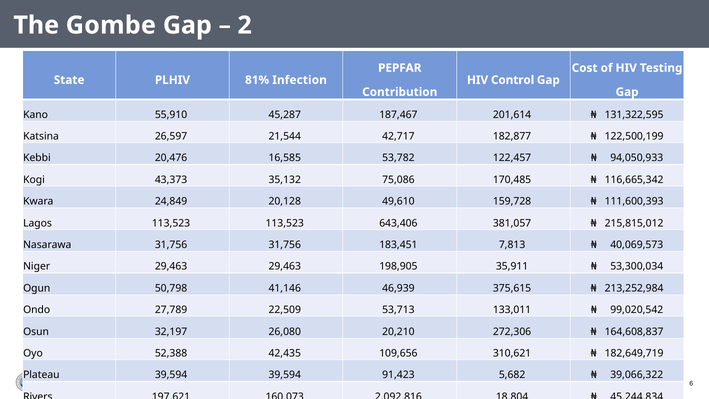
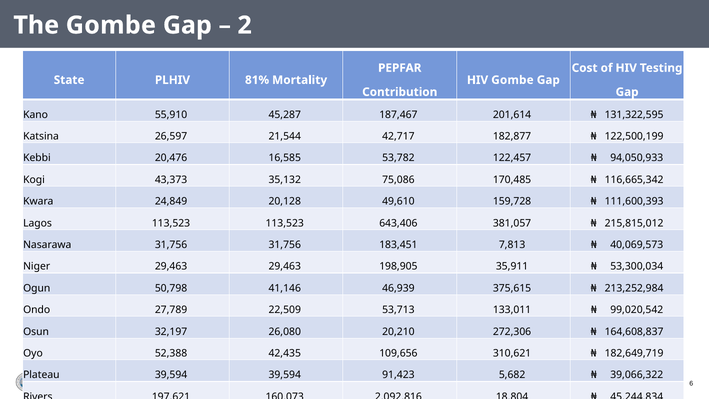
Infection: Infection -> Mortality (300, 80)
HIV Control: Control -> Gombe (512, 80)
